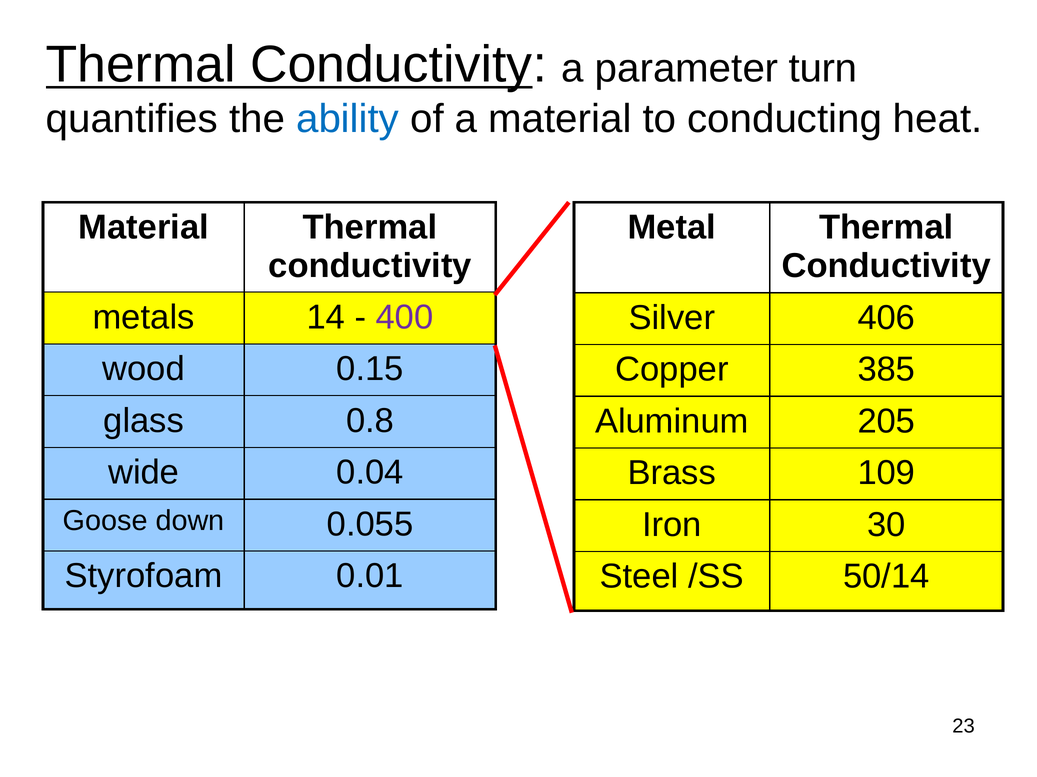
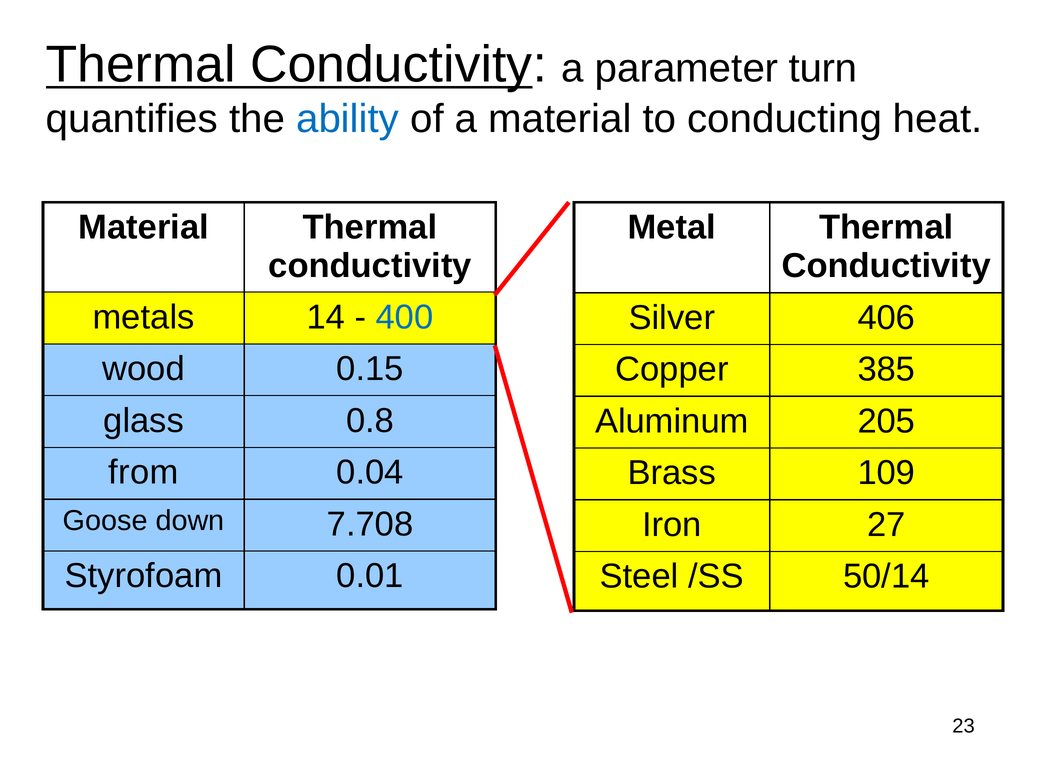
400 colour: purple -> blue (405, 317)
wide: wide -> from (143, 473)
0.055: 0.055 -> 7.708 (370, 525)
30: 30 -> 27 (886, 525)
